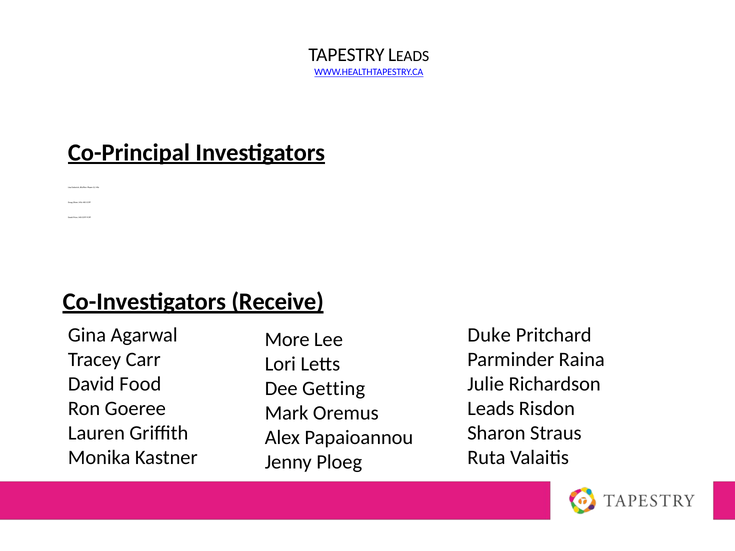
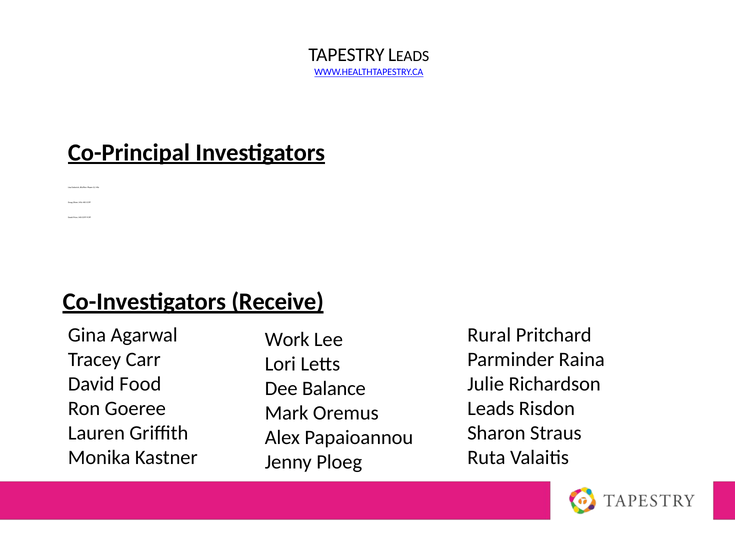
Duke: Duke -> Rural (489, 335)
More: More -> Work (287, 339)
Getting: Getting -> Balance (334, 389)
